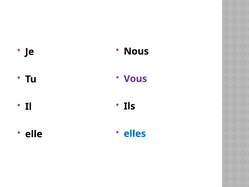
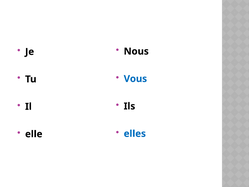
Vous colour: purple -> blue (135, 79)
